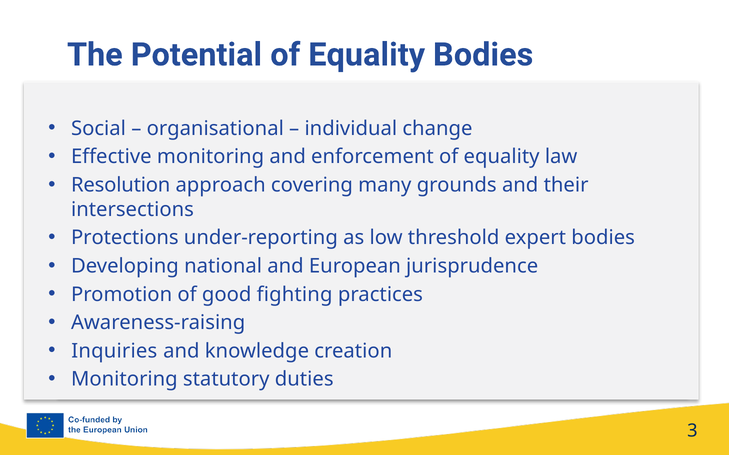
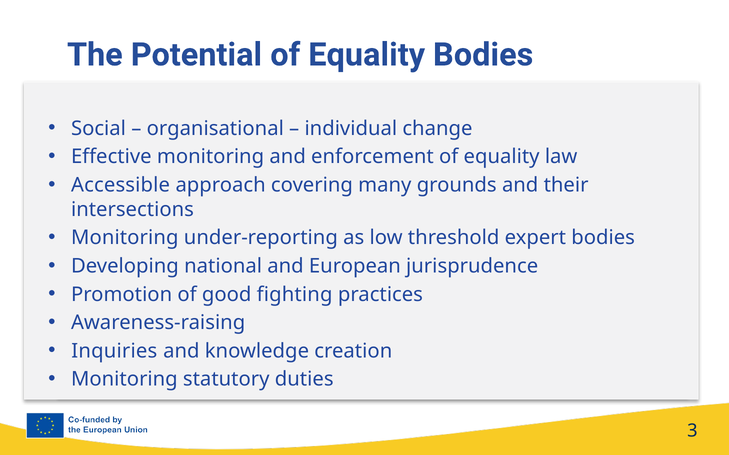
Resolution: Resolution -> Accessible (121, 185)
Protections: Protections -> Monitoring (125, 238)
